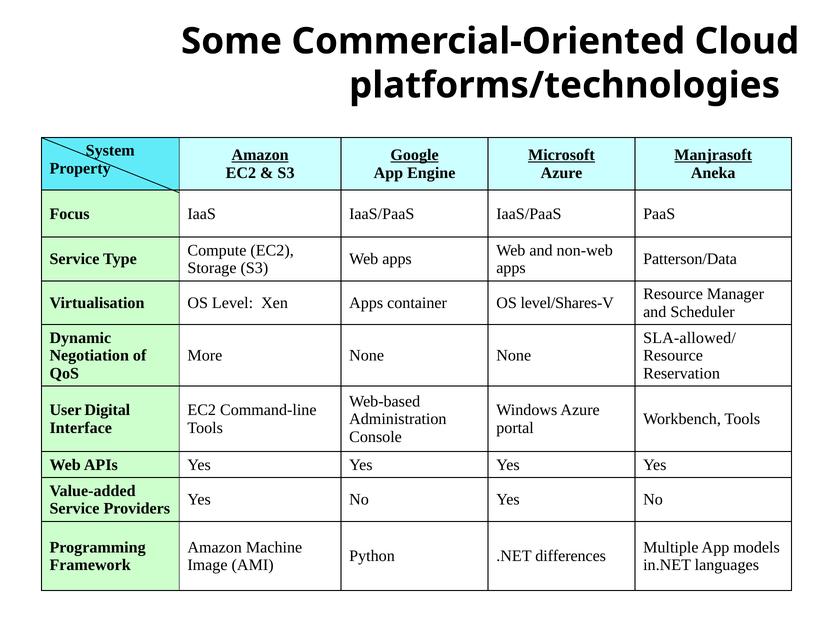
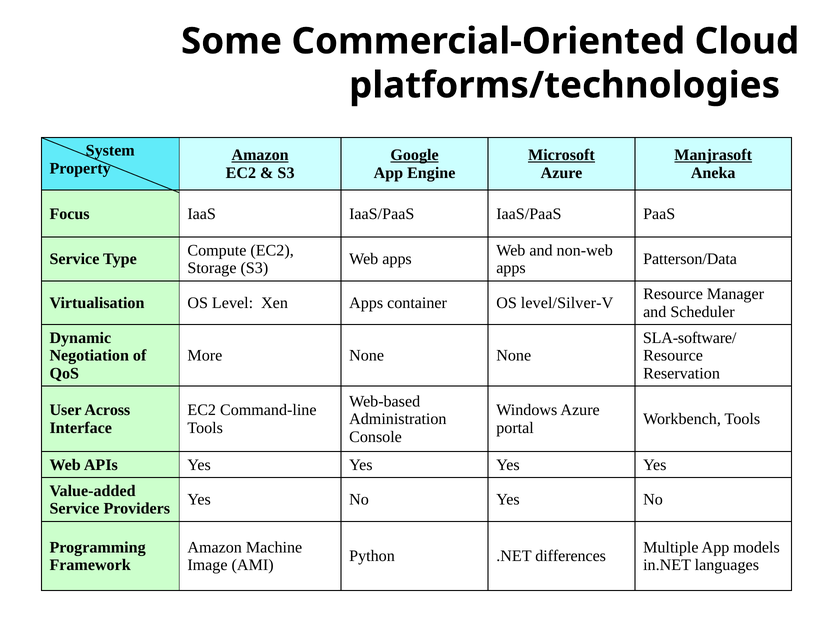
level/Shares-V: level/Shares-V -> level/Silver-V (567, 303)
SLA-allowed/: SLA-allowed/ -> SLA-software/ (690, 338)
Digital: Digital -> Across (107, 410)
